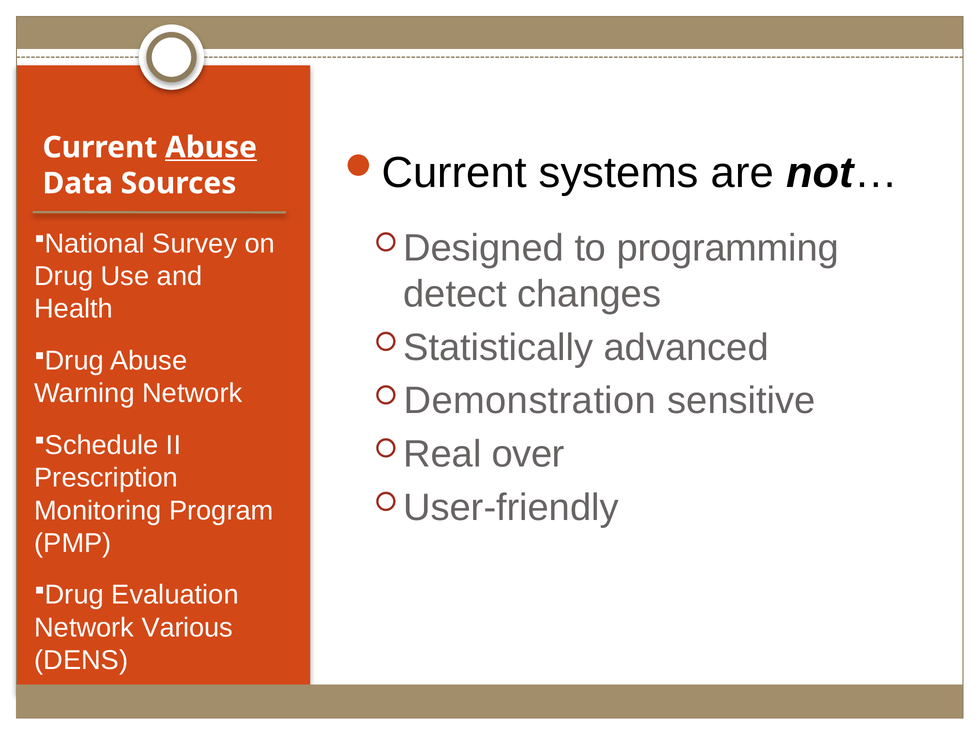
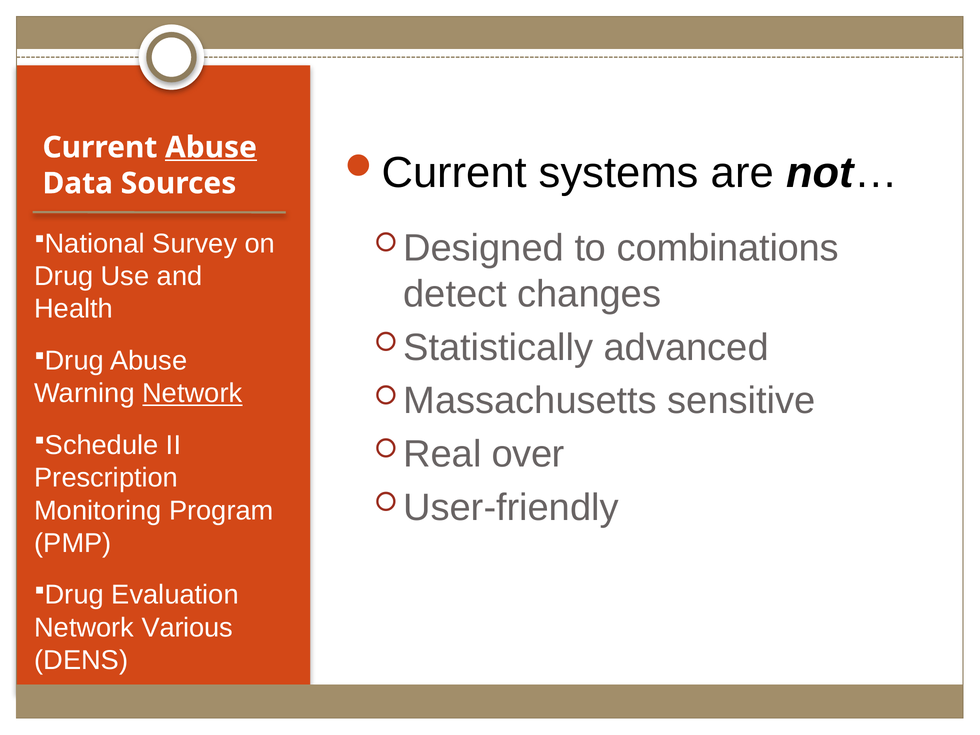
programming: programming -> combinations (728, 248)
Network underline: none -> present (192, 393)
Demonstration: Demonstration -> Massachusetts (530, 401)
